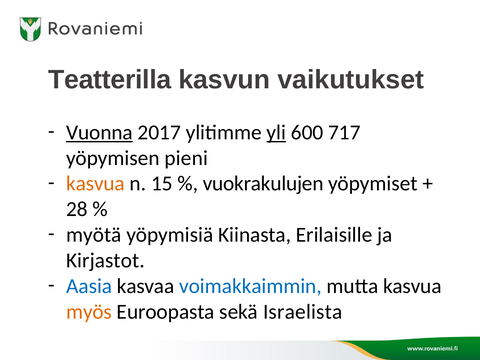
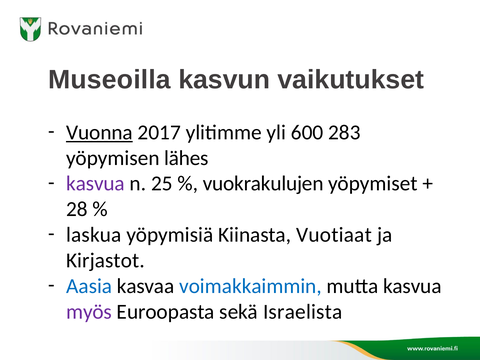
Teatterilla: Teatterilla -> Museoilla (110, 80)
yli underline: present -> none (276, 132)
717: 717 -> 283 (344, 132)
pieni: pieni -> lähes (186, 158)
kasvua colour: orange -> purple (95, 184)
15: 15 -> 25 (162, 184)
myötä: myötä -> laskua (94, 235)
Erilaisille: Erilaisille -> Vuotiaat (334, 235)
myös colour: orange -> purple (89, 312)
